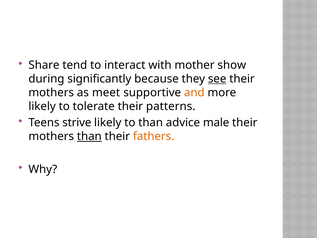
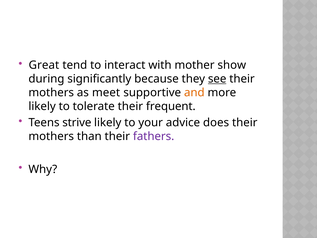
Share: Share -> Great (44, 65)
patterns: patterns -> frequent (171, 106)
to than: than -> your (151, 123)
male: male -> does (216, 123)
than underline: present -> none (89, 136)
fathers colour: orange -> purple (154, 136)
